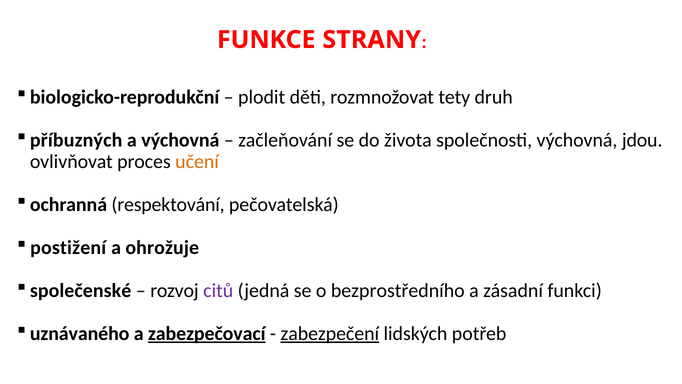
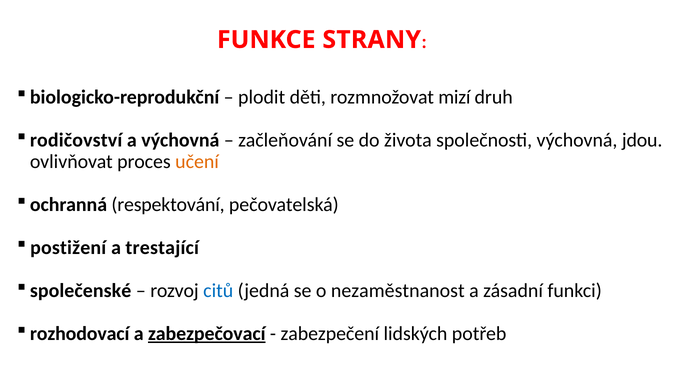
tety: tety -> mizí (454, 97)
příbuzných: příbuzných -> rodičovství (76, 140)
ohrožuje: ohrožuje -> trestající (162, 247)
citů colour: purple -> blue (218, 290)
bezprostředního: bezprostředního -> nezaměstnanost (398, 290)
uznávaného: uznávaného -> rozhodovací (80, 333)
zabezpečení underline: present -> none (330, 333)
